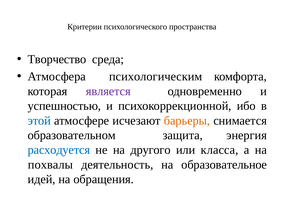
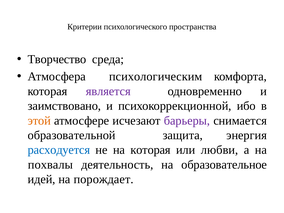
успешностью: успешностью -> заимствовано (64, 106)
этой colour: blue -> orange (39, 121)
барьеры colour: orange -> purple (187, 121)
образовательном: образовательном -> образовательной (72, 135)
на другого: другого -> которая (151, 150)
класса: класса -> любви (220, 150)
обращения: обращения -> порождает (104, 179)
